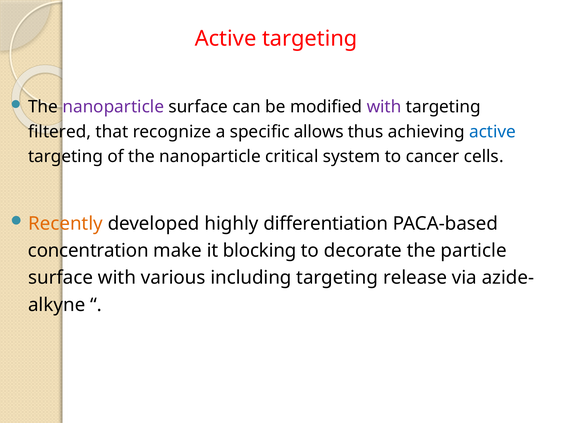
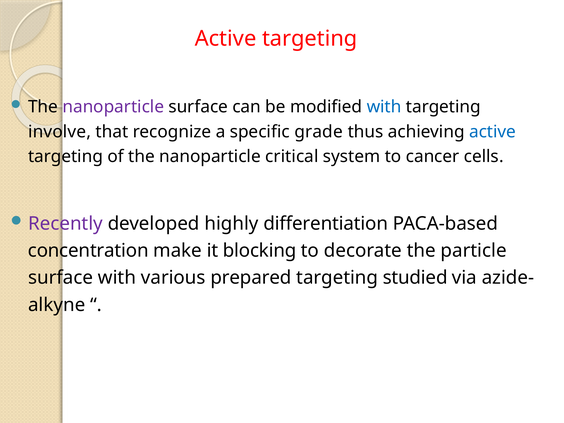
with colour: purple -> blue (384, 107)
filtered: filtered -> involve (60, 132)
allows: allows -> grade (319, 132)
Recently colour: orange -> purple (65, 224)
including: including -> prepared (251, 278)
release: release -> studied (415, 278)
